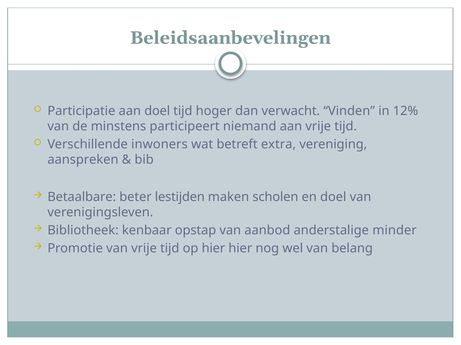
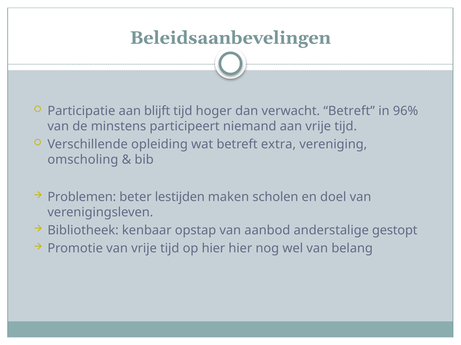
aan doel: doel -> blijft (157, 111)
verwacht Vinden: Vinden -> Betreft (349, 111)
12%: 12% -> 96% (406, 111)
inwoners: inwoners -> opleiding (160, 145)
aanspreken: aanspreken -> omscholing (83, 160)
Betaalbare: Betaalbare -> Problemen (82, 198)
minder: minder -> gestopt (395, 231)
